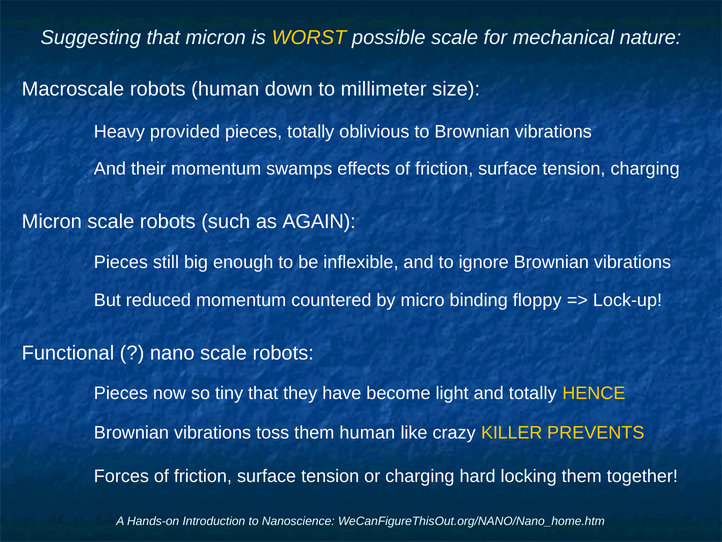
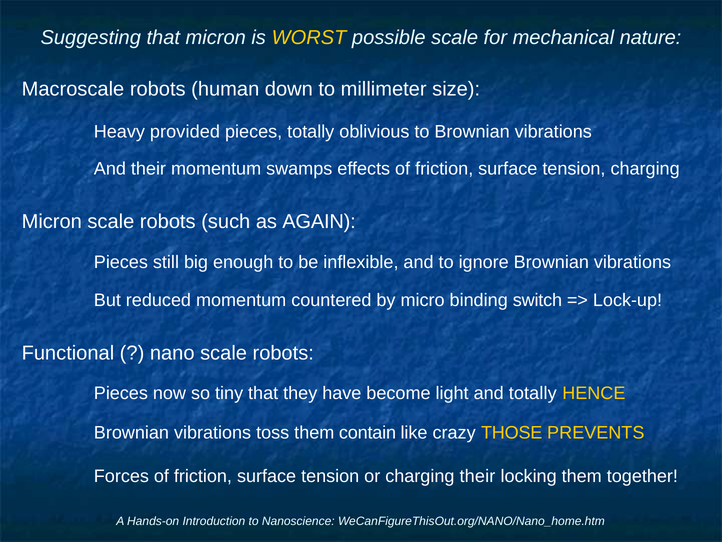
floppy: floppy -> switch (537, 300)
them human: human -> contain (368, 432)
KILLER: KILLER -> THOSE (512, 432)
charging hard: hard -> their (477, 476)
